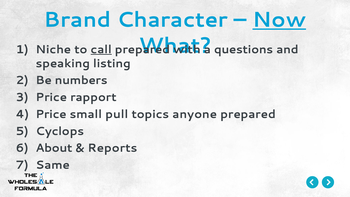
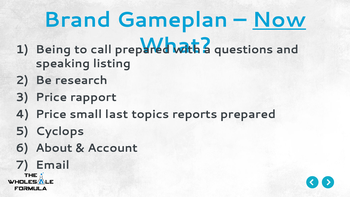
Character: Character -> Gameplan (172, 20)
Niche: Niche -> Being (53, 49)
call underline: present -> none (101, 49)
numbers: numbers -> research (81, 80)
pull: pull -> last (117, 114)
anyone: anyone -> reports (195, 114)
Reports: Reports -> Account (113, 148)
Same: Same -> Email (53, 165)
